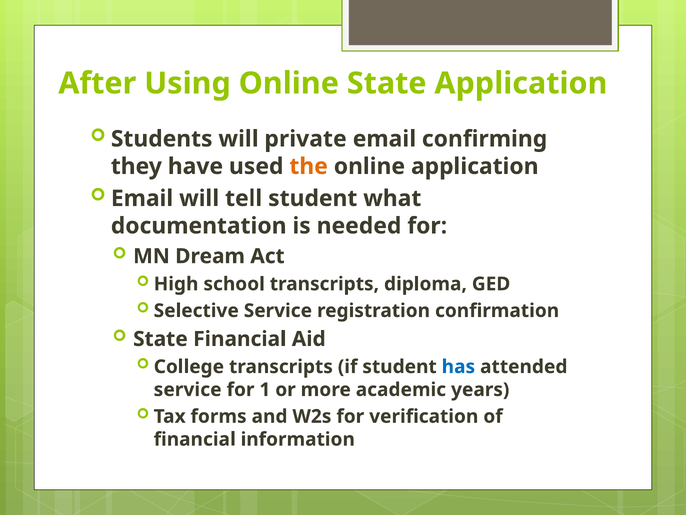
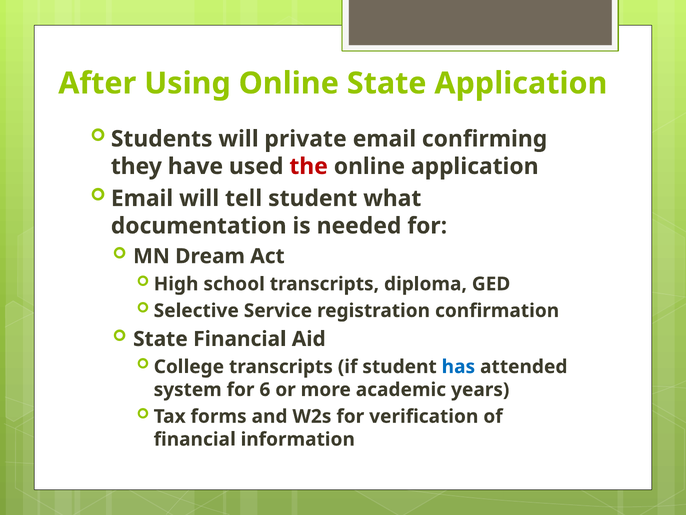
the colour: orange -> red (309, 166)
service: service -> system (188, 389)
1: 1 -> 6 (265, 389)
